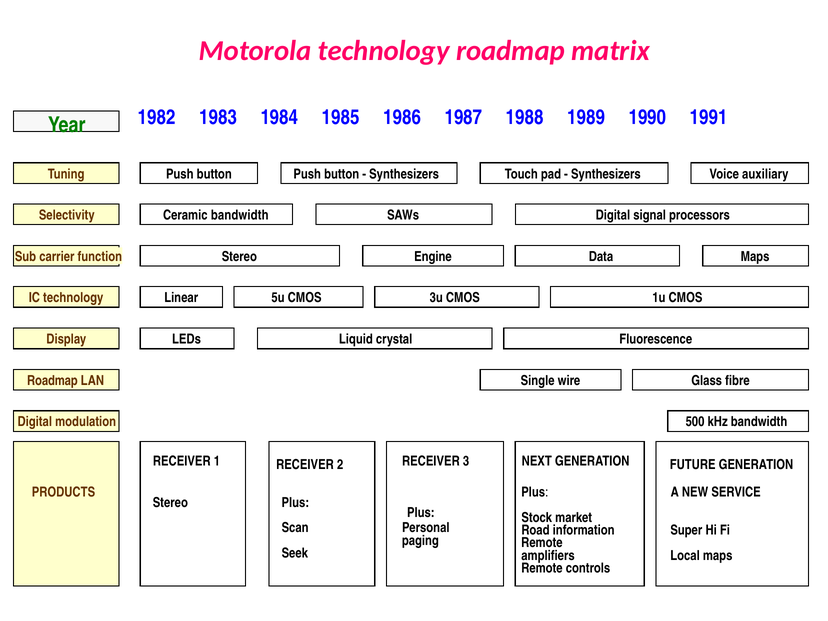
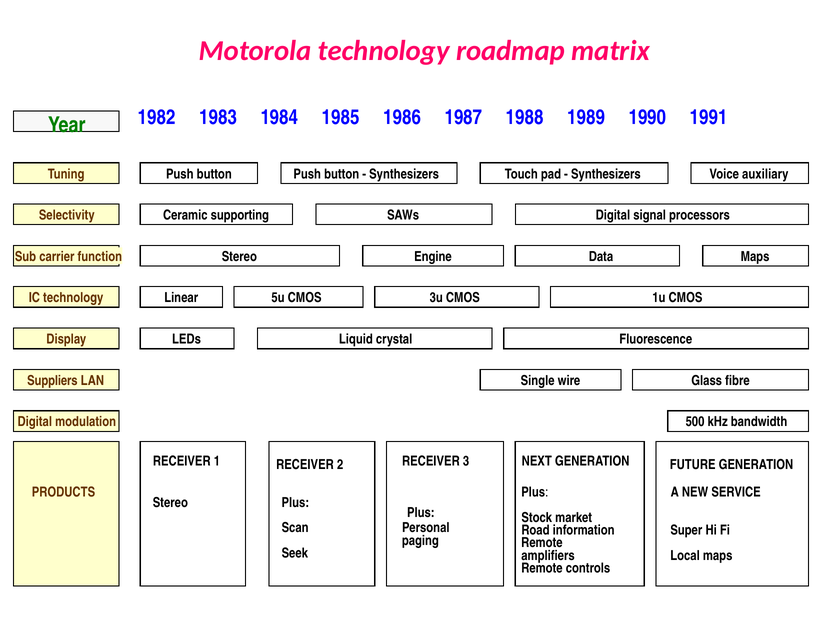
Ceramic bandwidth: bandwidth -> supporting (240, 215)
Roadmap: Roadmap -> Suppliers (52, 381)
